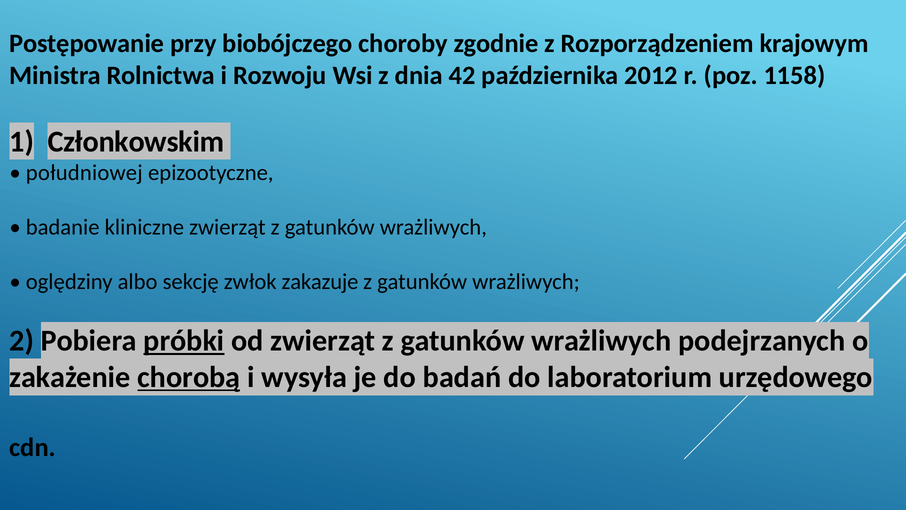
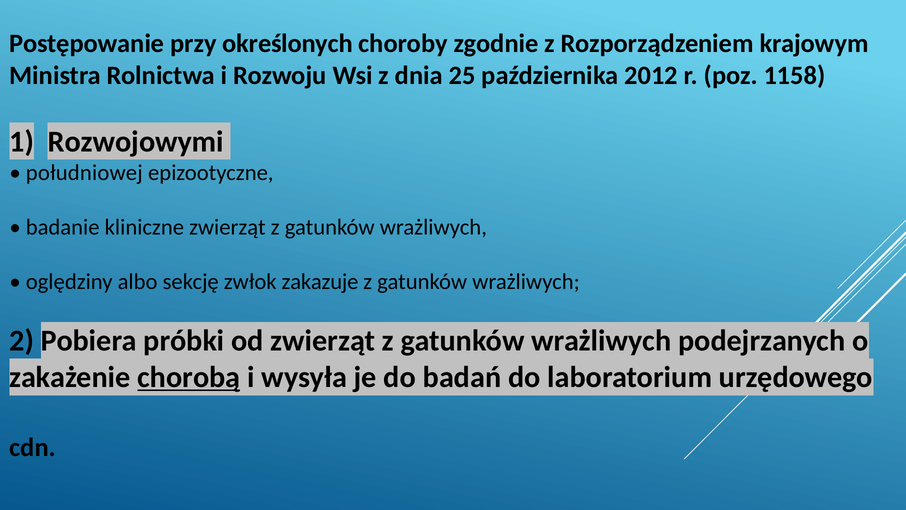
biobójczego: biobójczego -> określonych (288, 44)
42: 42 -> 25 (462, 75)
Członkowskim: Członkowskim -> Rozwojowymi (136, 141)
próbki underline: present -> none (184, 341)
